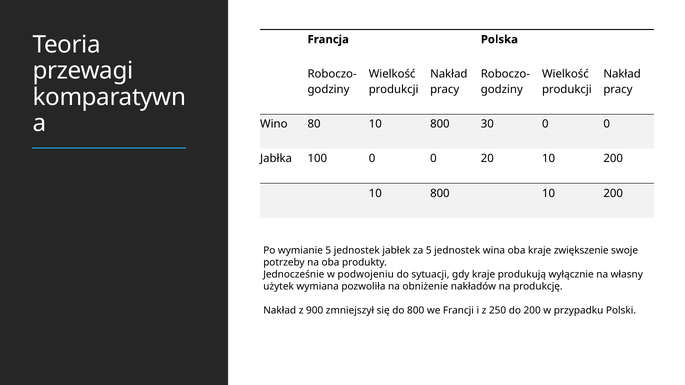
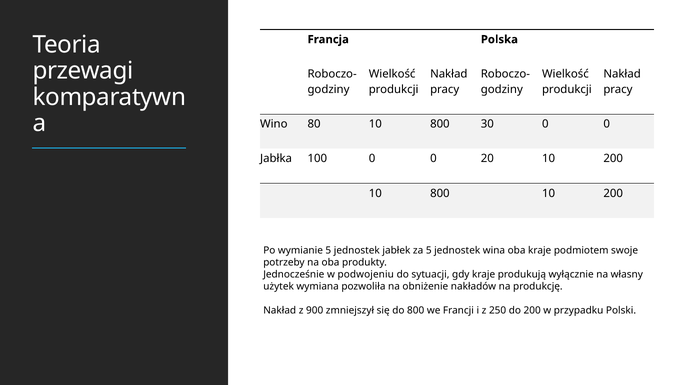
zwiększenie: zwiększenie -> podmiotem (581, 251)
